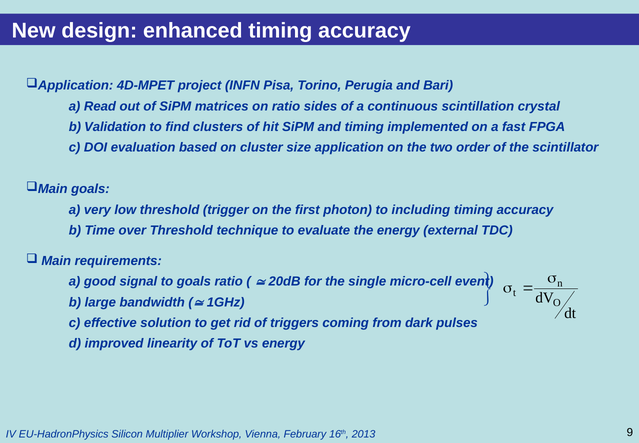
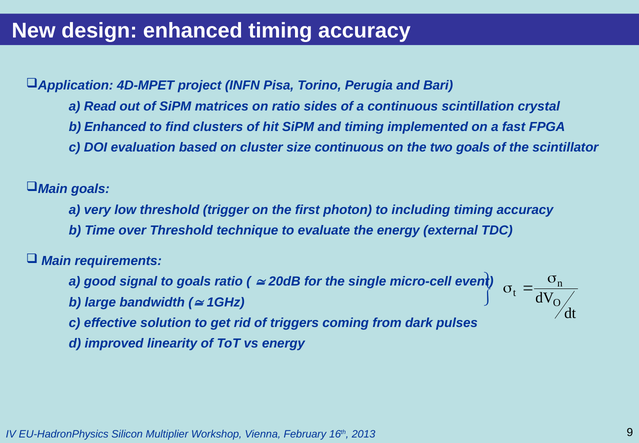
b Validation: Validation -> Enhanced (115, 127)
size application: application -> continuous (349, 147)
two order: order -> goals (473, 147)
